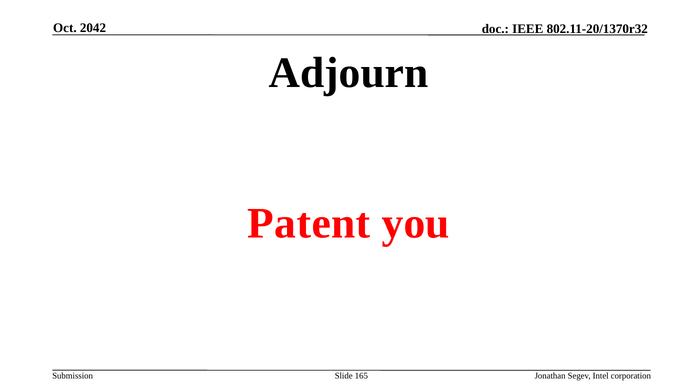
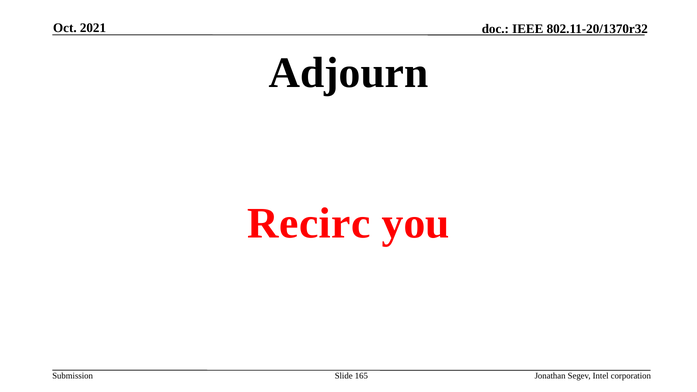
2042: 2042 -> 2021 (93, 28)
Patent: Patent -> Recirc (309, 223)
